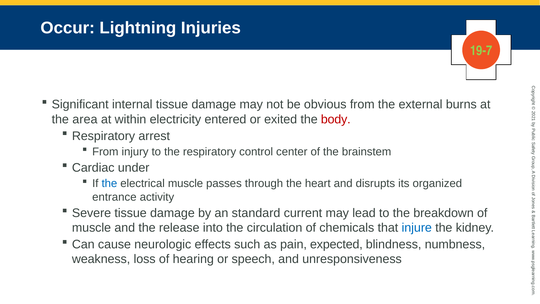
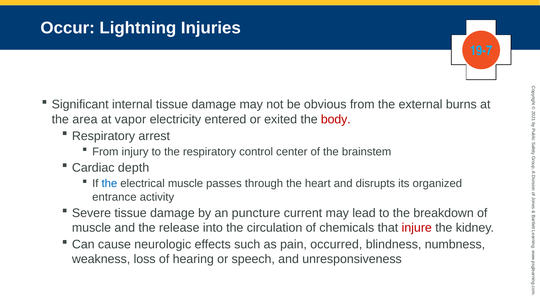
19-7 colour: light green -> light blue (481, 51)
within: within -> vapor (130, 119)
under: under -> depth (134, 168)
standard: standard -> puncture (256, 213)
injure colour: blue -> red (417, 228)
expected: expected -> occurred (336, 244)
